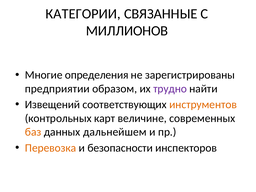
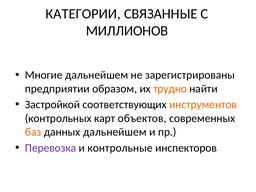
Многие определения: определения -> дальнейшем (97, 75)
трудно colour: purple -> orange (170, 89)
Извещений: Извещений -> Застройкой (53, 105)
величине: величине -> объектов (142, 118)
Перевозка colour: orange -> purple (51, 148)
безопасности: безопасности -> контрольные (120, 148)
